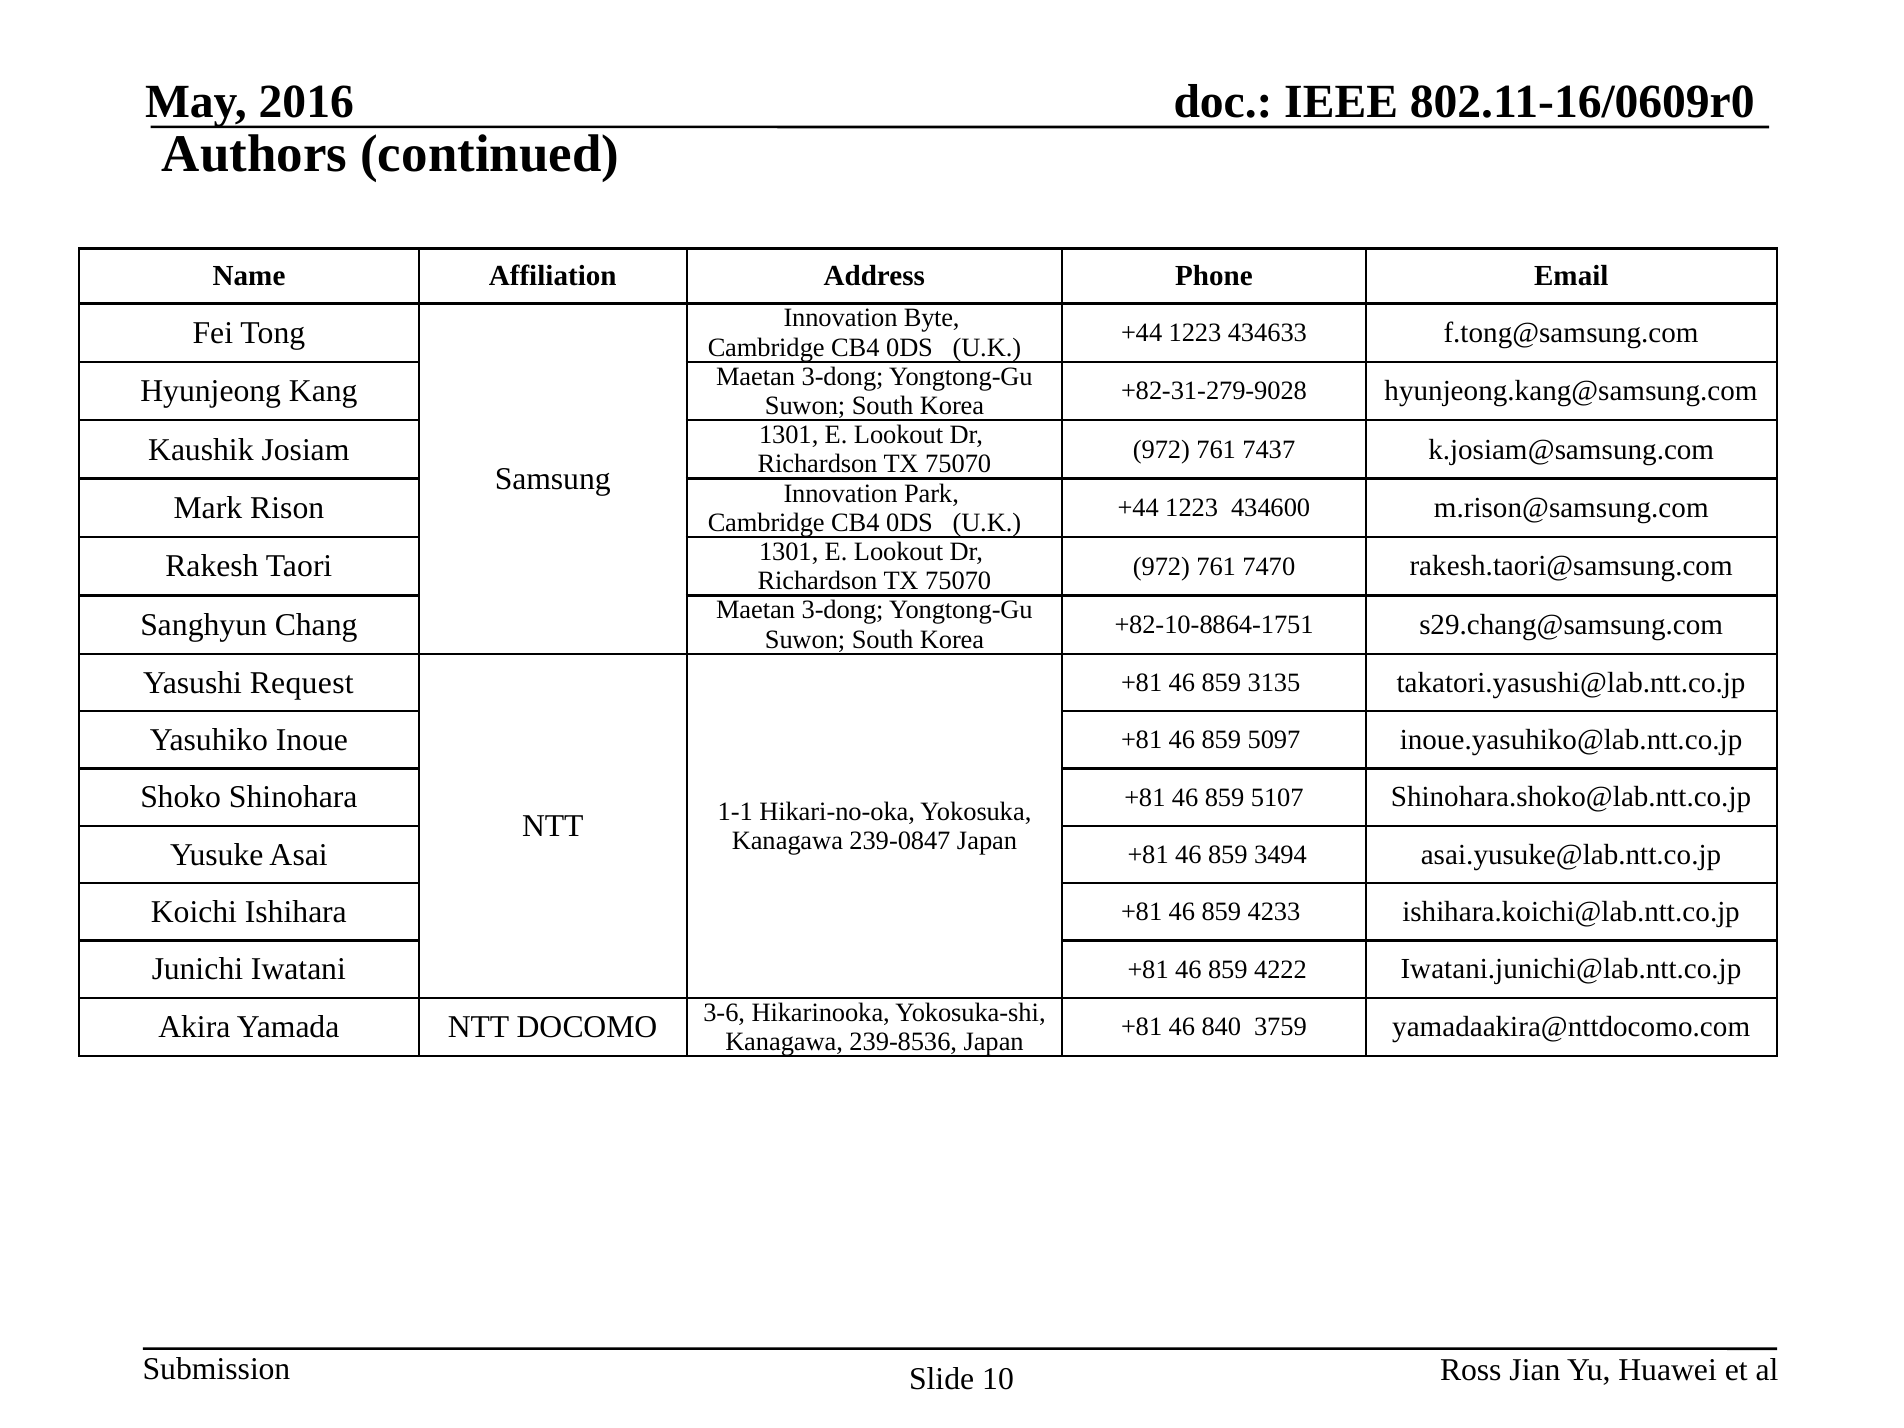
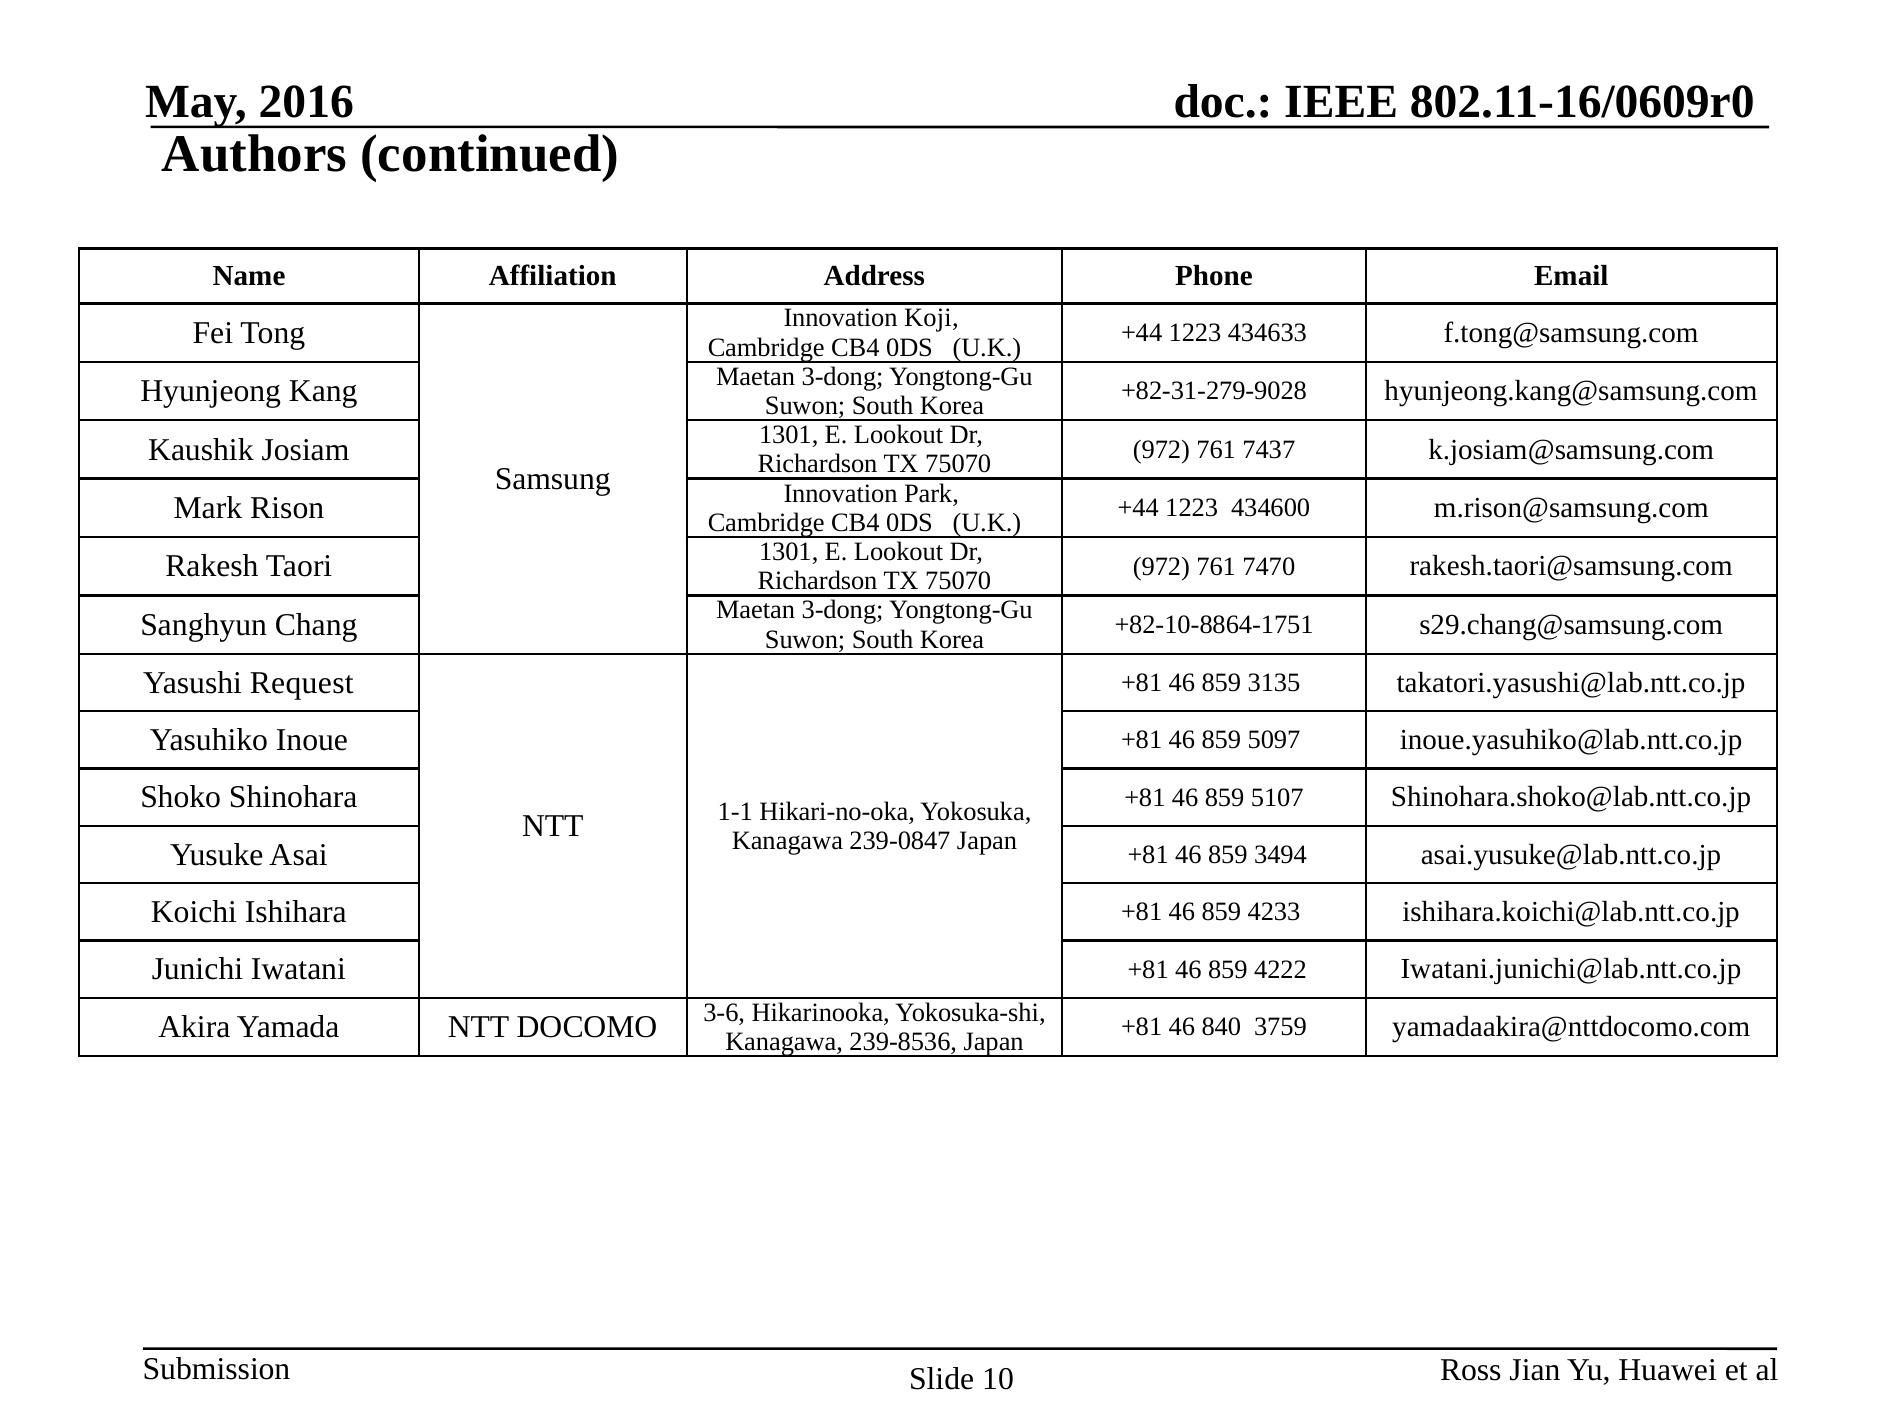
Byte: Byte -> Koji (931, 318)
